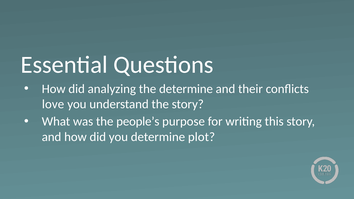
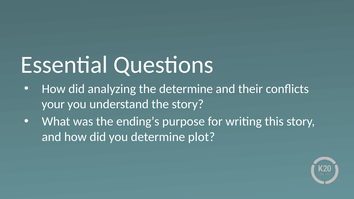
love: love -> your (53, 104)
people’s: people’s -> ending’s (138, 122)
